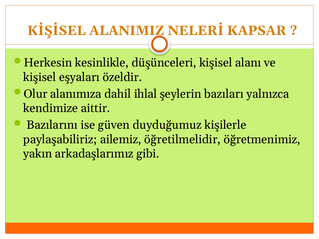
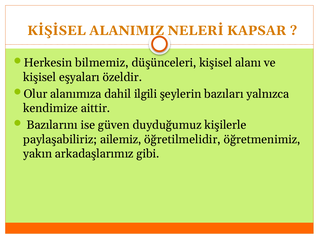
kesinlikle: kesinlikle -> bilmemiz (102, 63)
ihlal: ihlal -> ilgili (146, 94)
